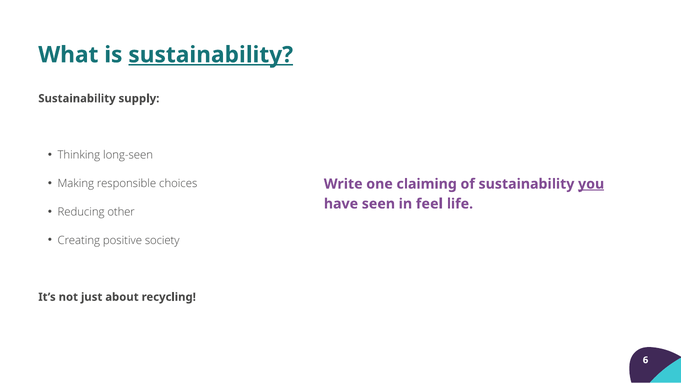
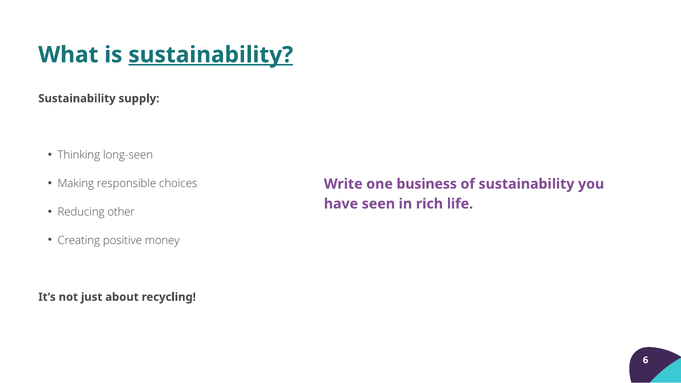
claiming: claiming -> business (427, 184)
you underline: present -> none (591, 184)
feel: feel -> rich (429, 204)
society: society -> money (162, 240)
